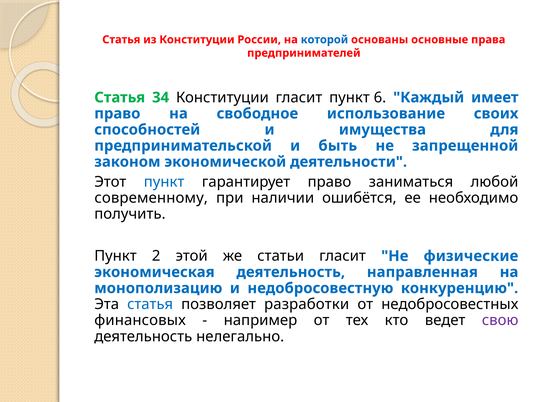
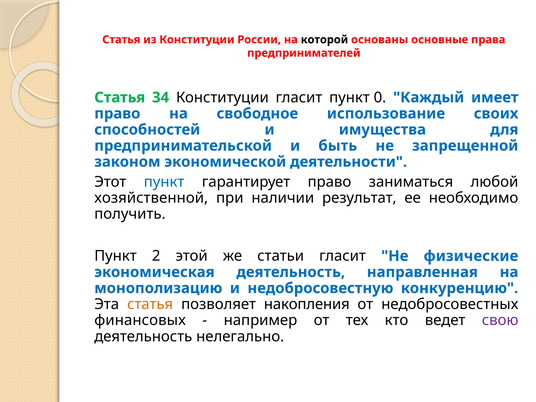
которой colour: blue -> black (324, 40)
6: 6 -> 0 (380, 97)
современному: современному -> хозяйственной (151, 198)
ошибётся: ошибётся -> результат (359, 198)
статья colour: blue -> orange (150, 304)
разработки: разработки -> накопления (307, 304)
